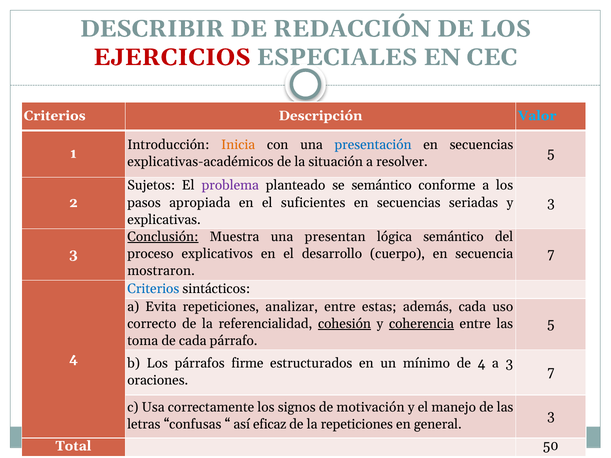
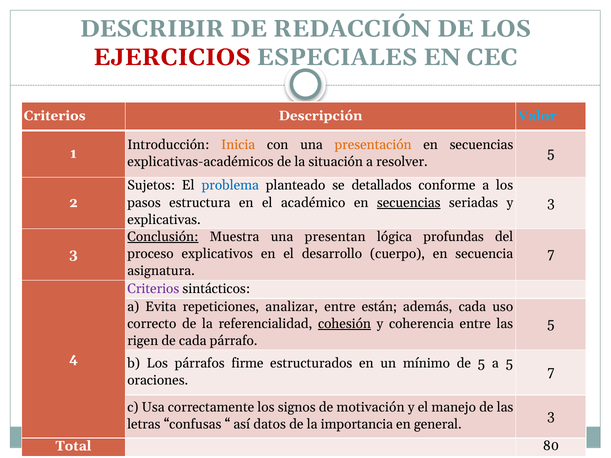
presentación colour: blue -> orange (373, 145)
problema colour: purple -> blue (230, 186)
se semántico: semántico -> detallados (382, 186)
apropiada: apropiada -> estructura (200, 203)
suficientes: suficientes -> académico (313, 203)
secuencias underline: none -> present (409, 203)
lógica semántico: semántico -> profundas (454, 237)
mostraron: mostraron -> asignatura (161, 271)
Criterios colour: blue -> purple (153, 289)
estas: estas -> están (379, 307)
coherencia underline: present -> none (421, 324)
toma: toma -> rigen (143, 341)
de 4: 4 -> 5 (481, 364)
a 3: 3 -> 5 (509, 364)
eficaz: eficaz -> datos (270, 425)
la repeticiones: repeticiones -> importancia (357, 425)
50: 50 -> 80 (551, 446)
